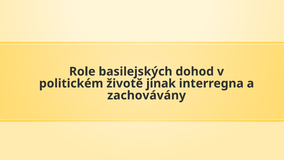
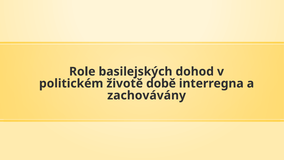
jinak: jinak -> době (161, 83)
